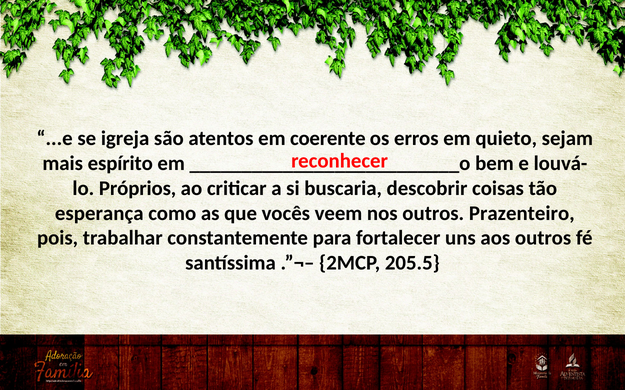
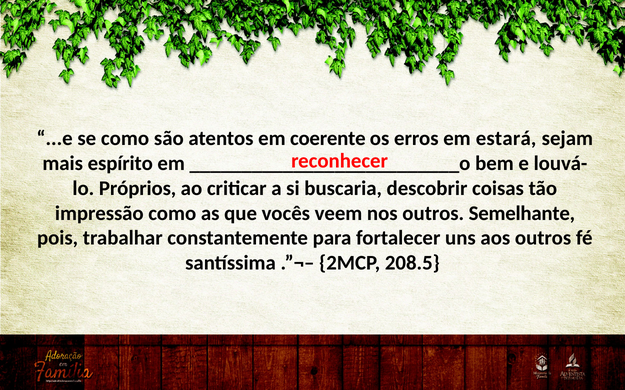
se igreja: igreja -> como (125, 138)
quieto: quieto -> estará (506, 138)
esperança: esperança -> impressão (99, 213)
Prazenteiro: Prazenteiro -> Semelhante (522, 213)
205.5: 205.5 -> 208.5 (412, 263)
